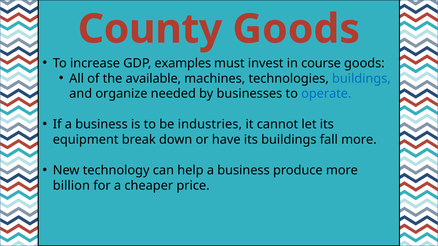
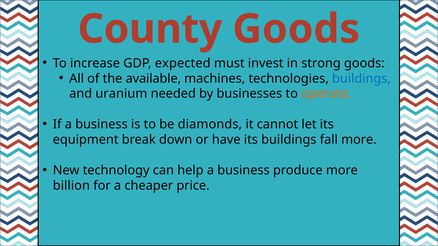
examples: examples -> expected (183, 63)
course: course -> strong (321, 63)
organize: organize -> uranium (121, 94)
operate colour: blue -> orange (326, 94)
industries: industries -> diamonds (210, 125)
